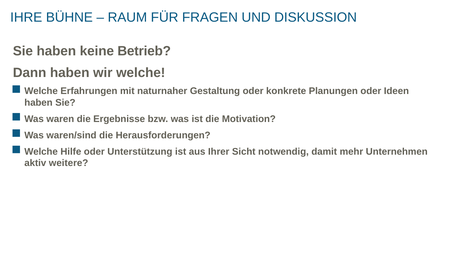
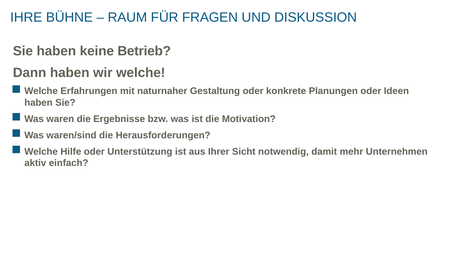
weitere: weitere -> einfach (69, 163)
